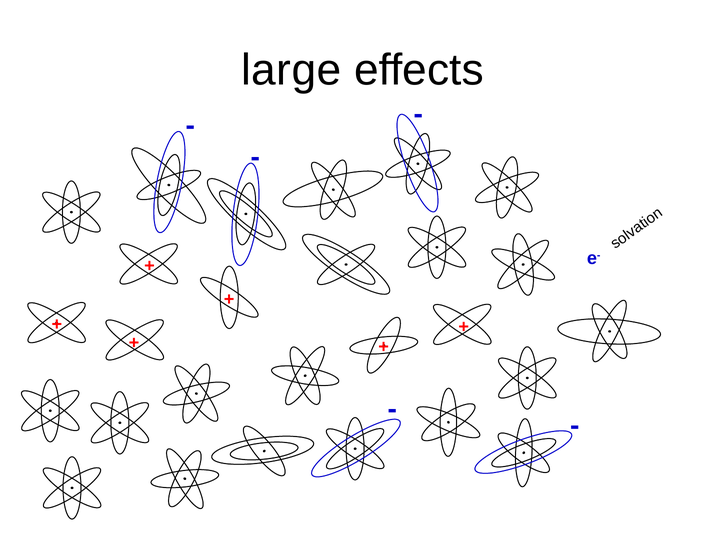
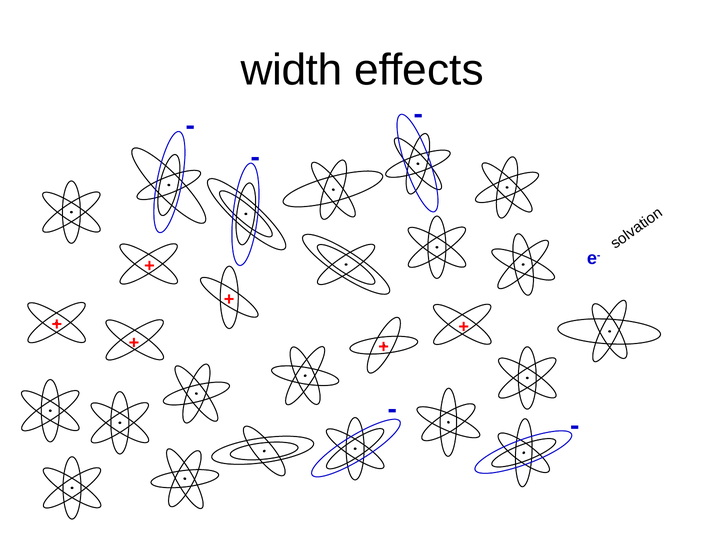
large: large -> width (292, 70)
